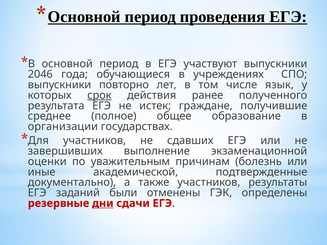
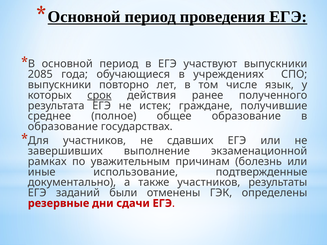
2046: 2046 -> 2085 (40, 74)
организации: организации -> образование (63, 127)
оценки: оценки -> рамках (47, 162)
академической: академической -> использование (136, 172)
дни underline: present -> none (103, 204)
